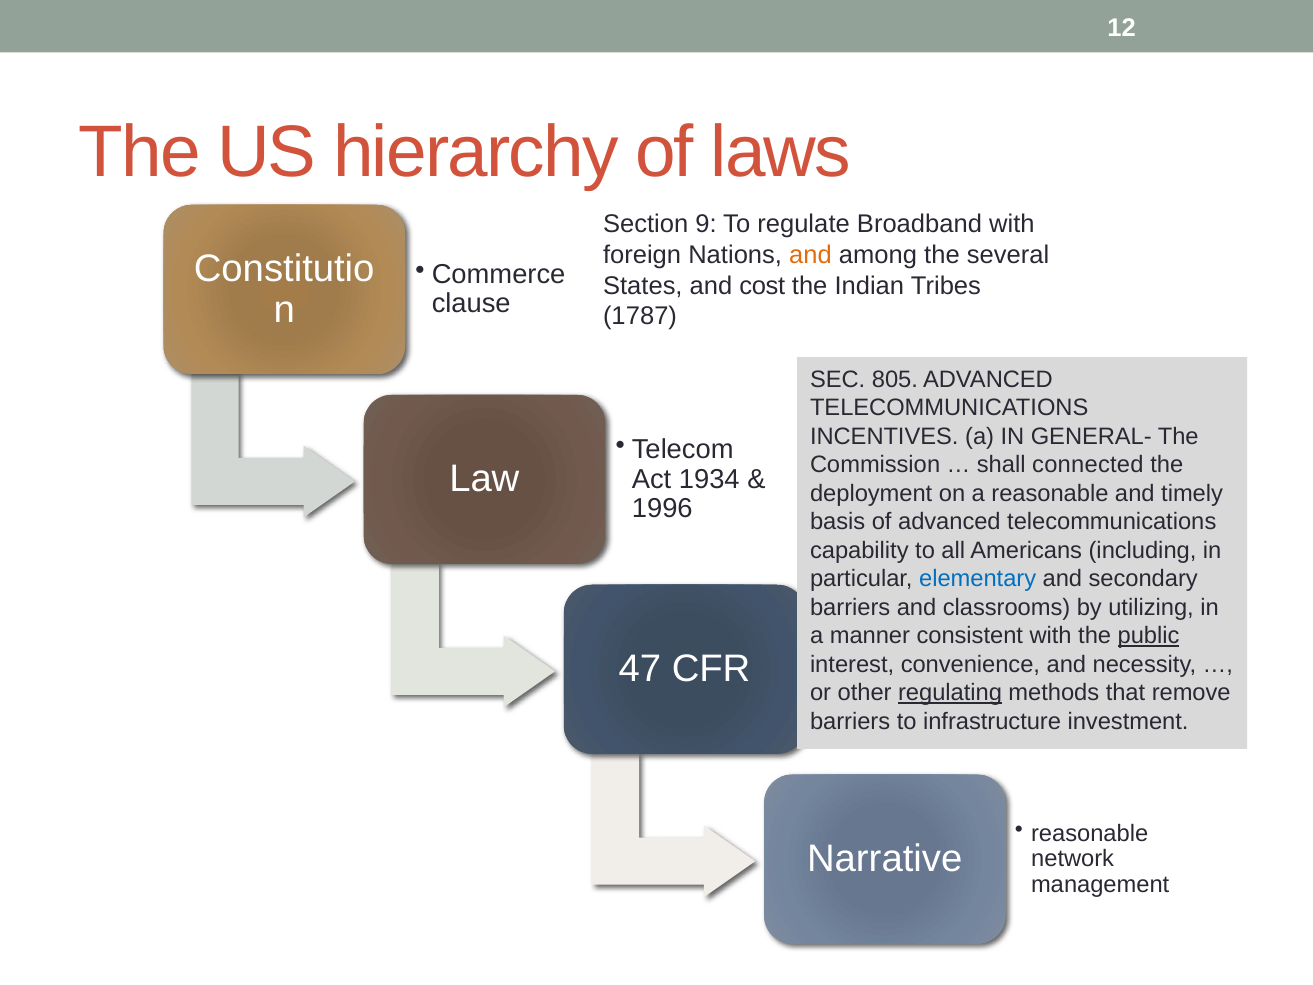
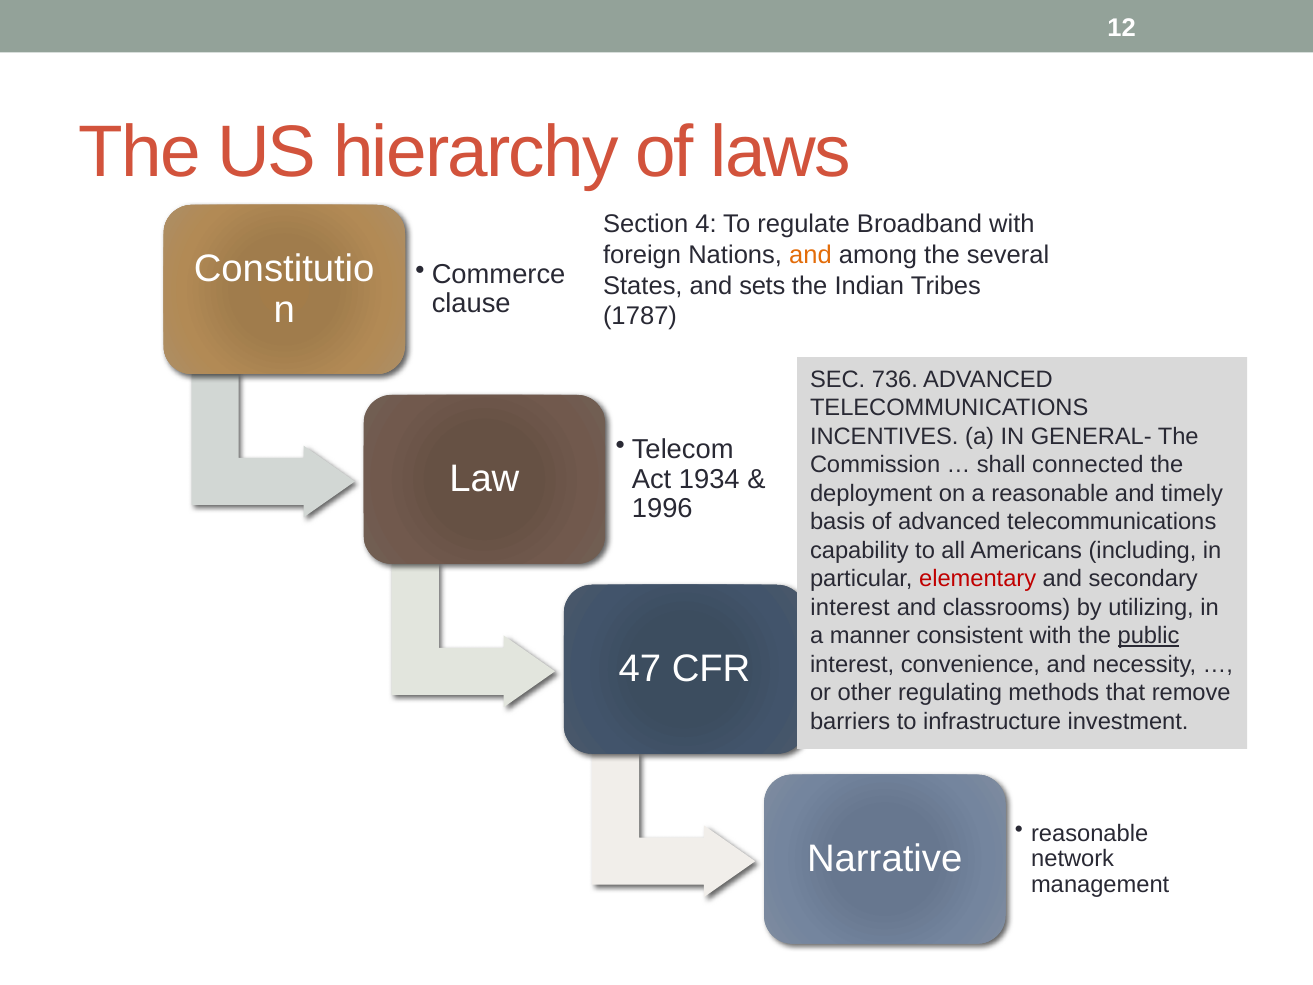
9: 9 -> 4 (706, 224)
cost: cost -> sets (762, 285)
805: 805 -> 736 (895, 379)
elementary colour: blue -> red (978, 579)
barriers: barriers -> interest (850, 607)
regulating underline: present -> none (950, 693)
